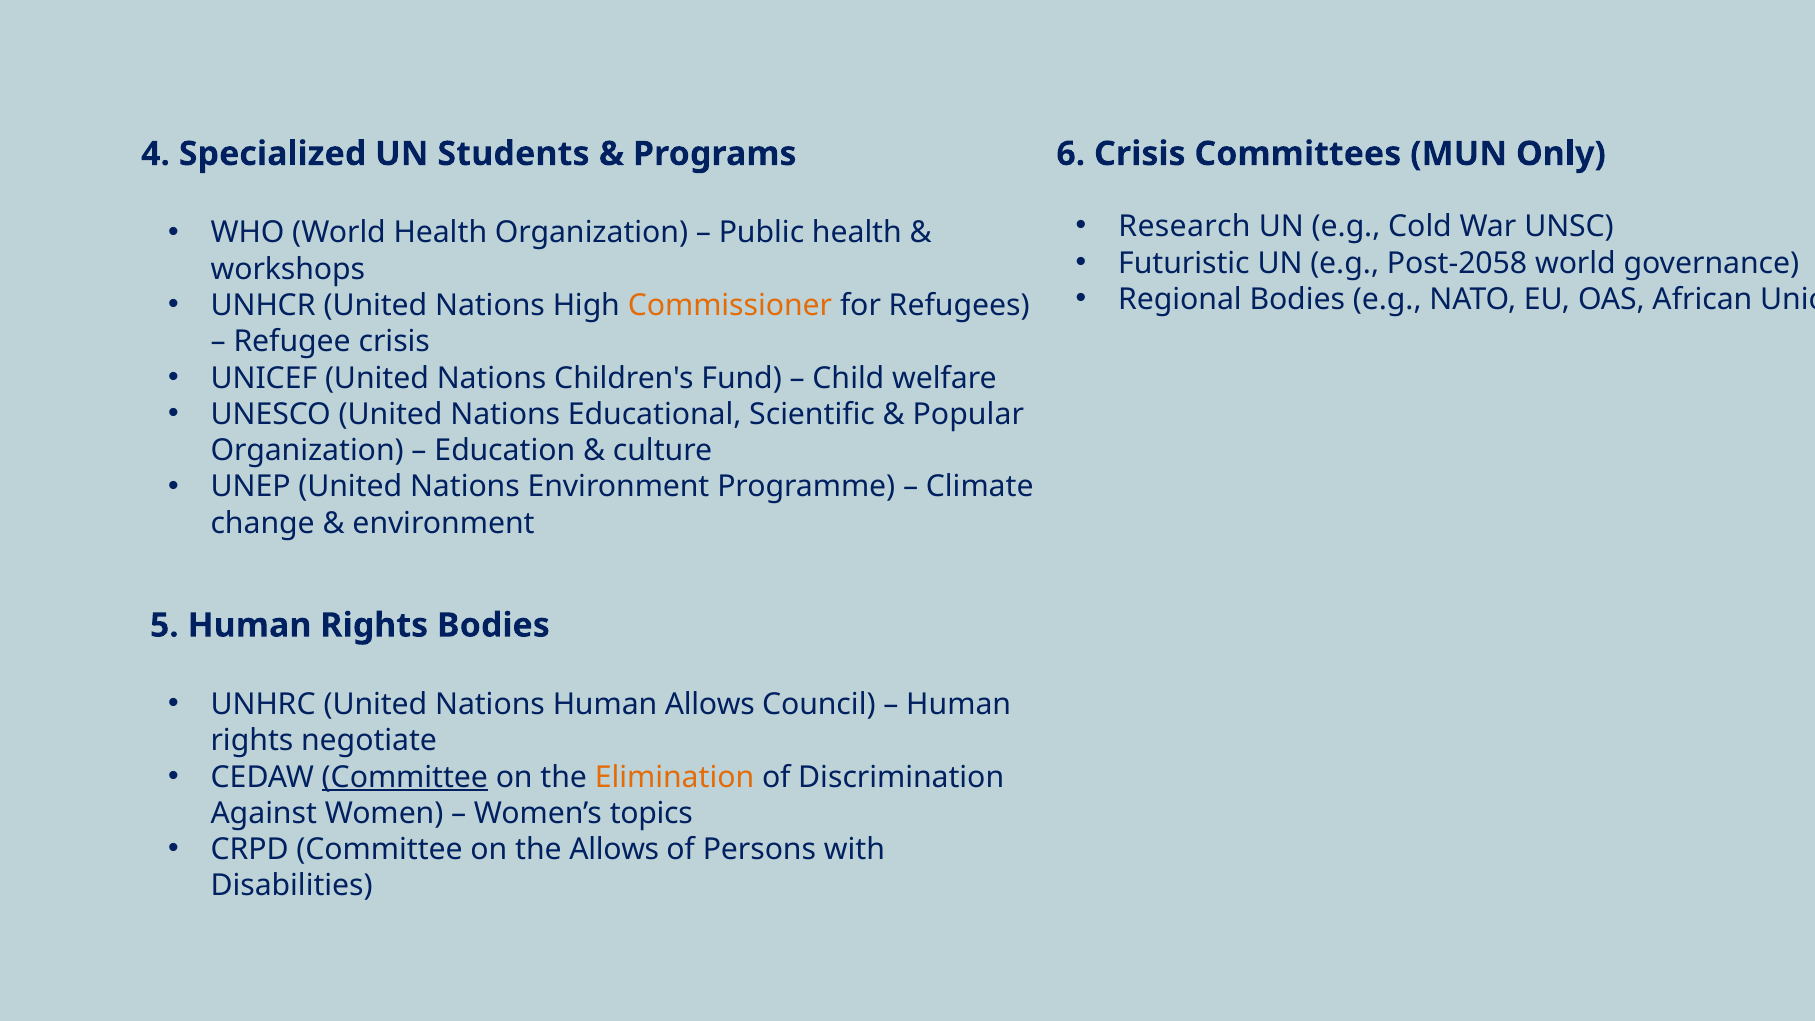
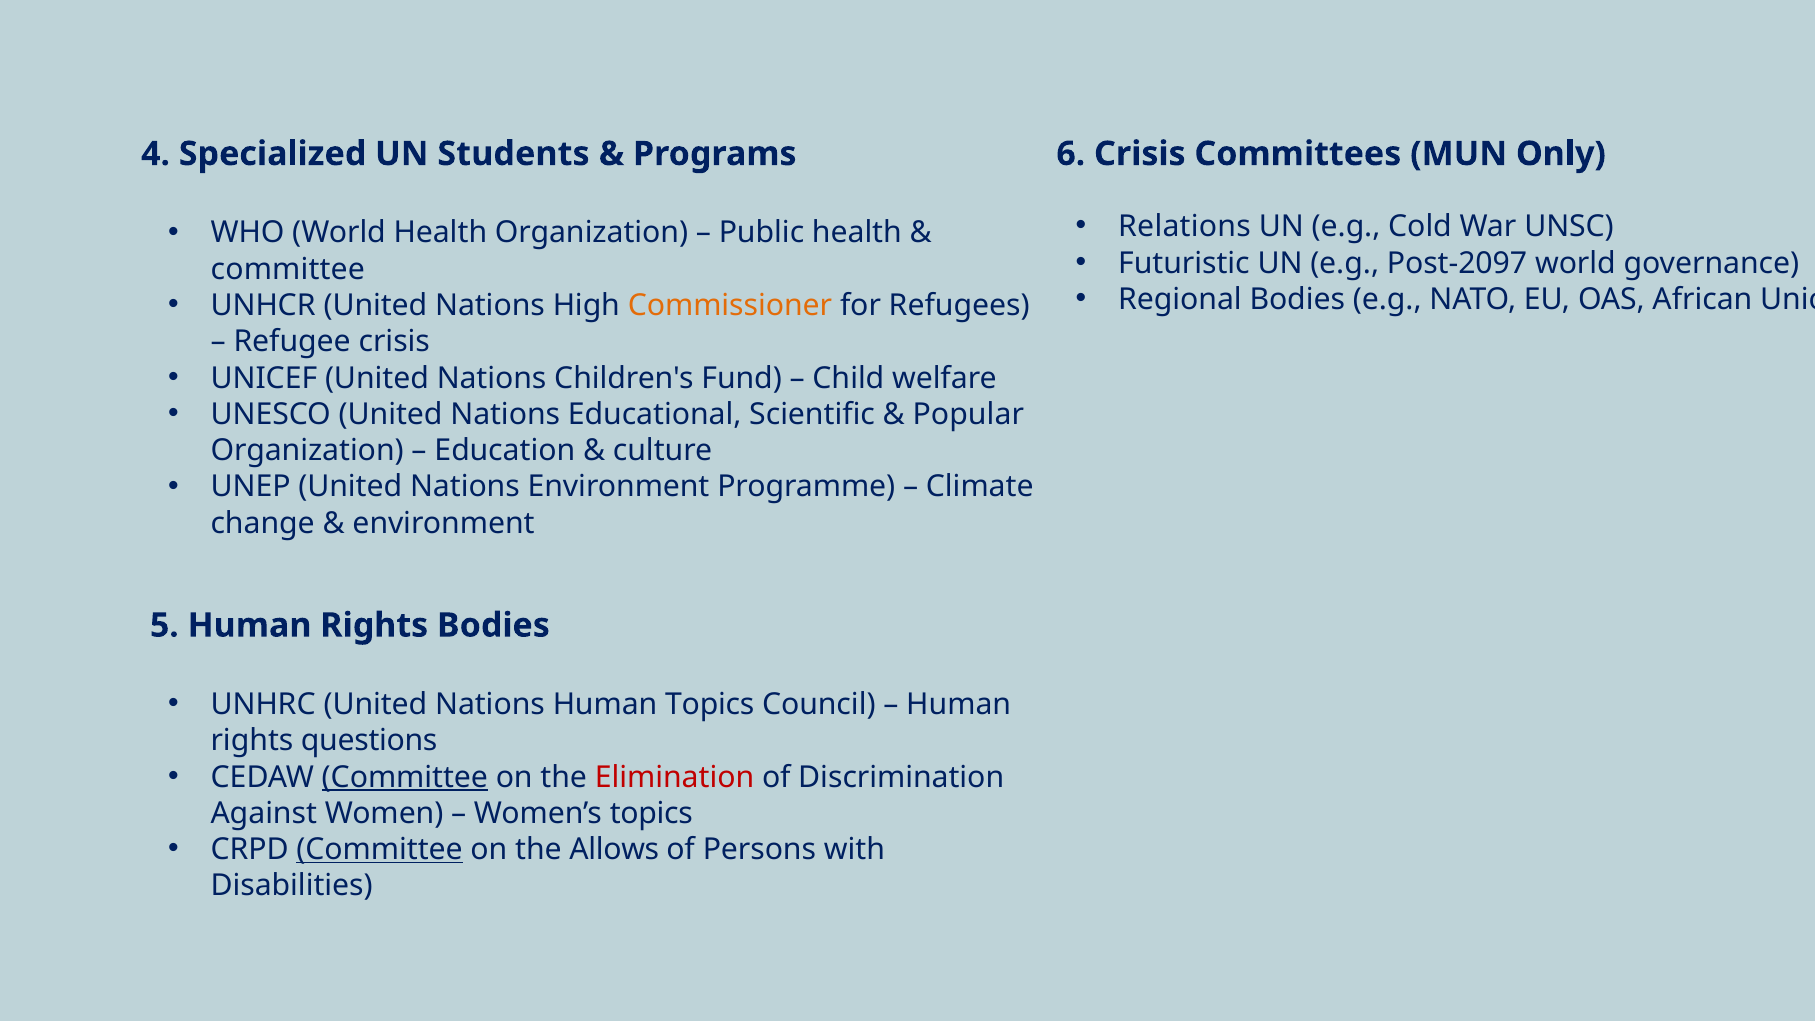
Research: Research -> Relations (1185, 227)
Post-2058: Post-2058 -> Post-2097 (1457, 263)
workshops: workshops -> committee (288, 269)
Human Allows: Allows -> Topics (710, 704)
negotiate: negotiate -> questions (369, 741)
Elimination colour: orange -> red (675, 777)
Committee underline: none -> present (380, 850)
